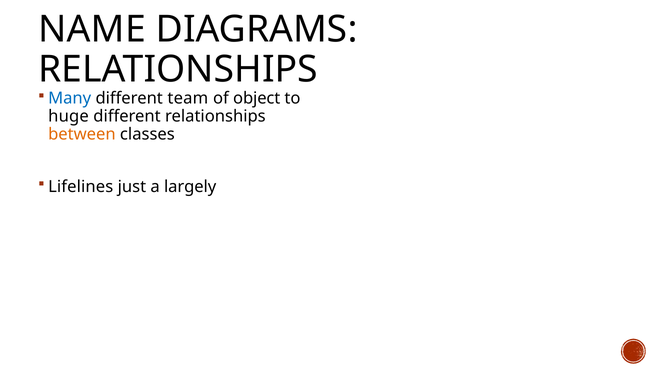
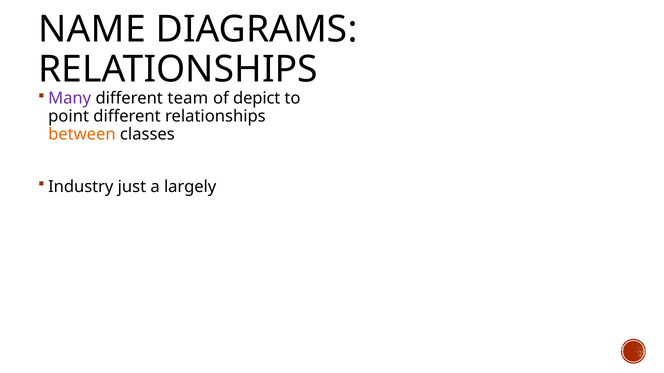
Many colour: blue -> purple (70, 99)
object: object -> depict (257, 99)
huge: huge -> point (69, 116)
Lifelines: Lifelines -> Industry (81, 187)
